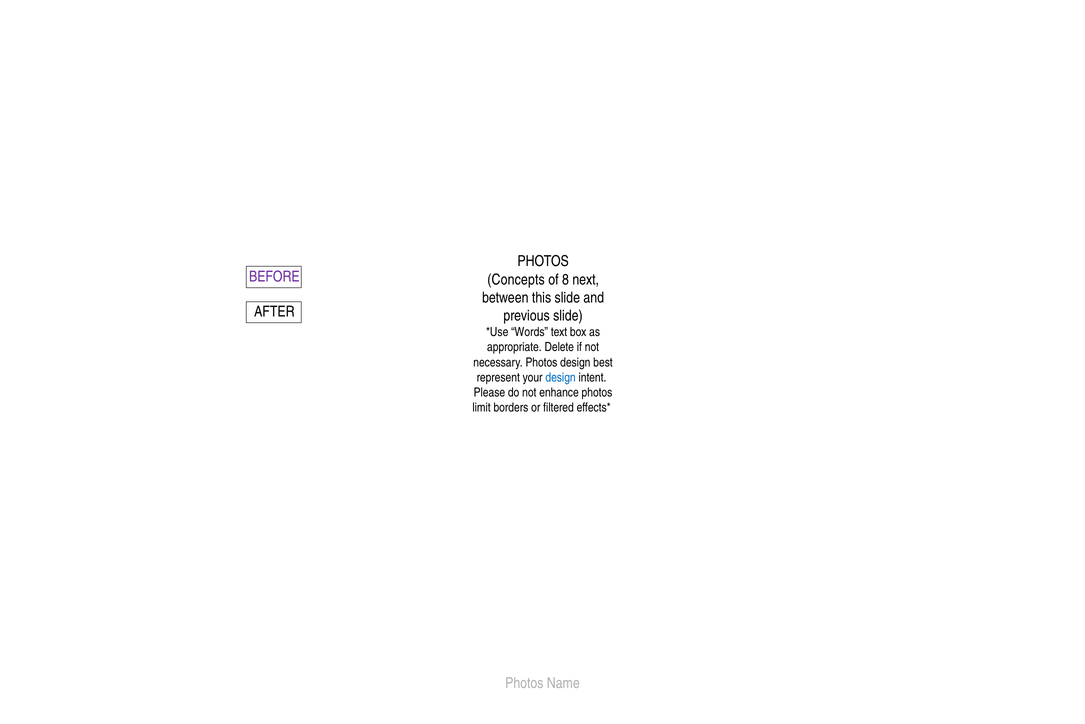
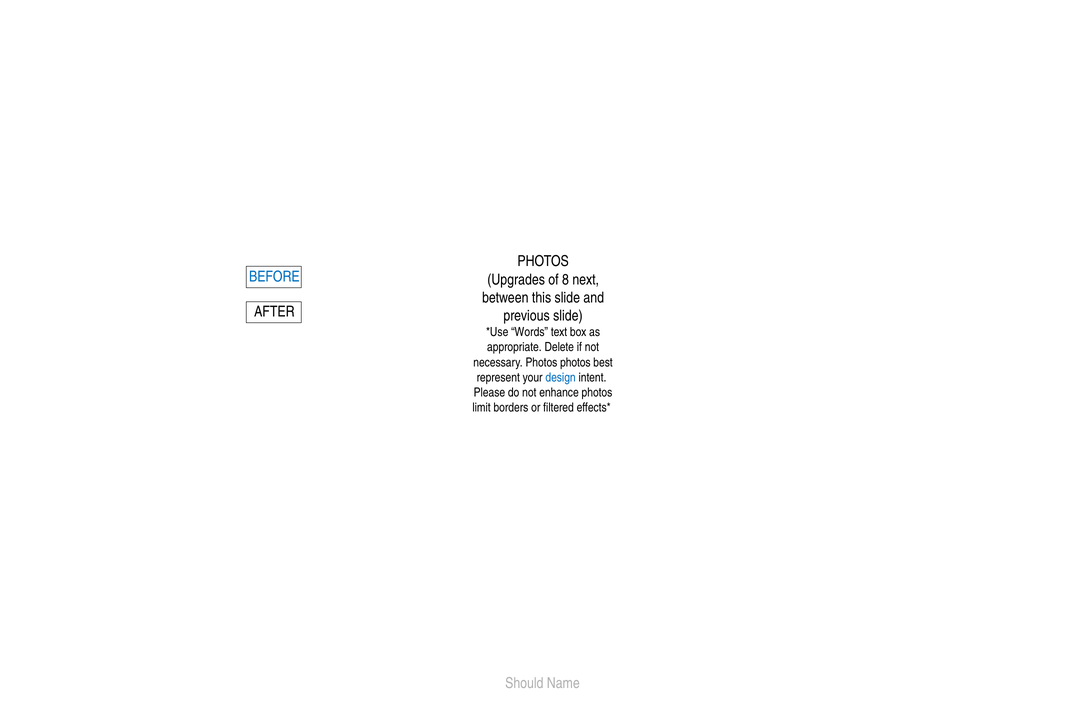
BEFORE colour: purple -> blue (274, 276)
Concepts: Concepts -> Upgrades (516, 279)
Photos design: design -> photos (575, 362)
Photos: Photos -> Should (524, 683)
